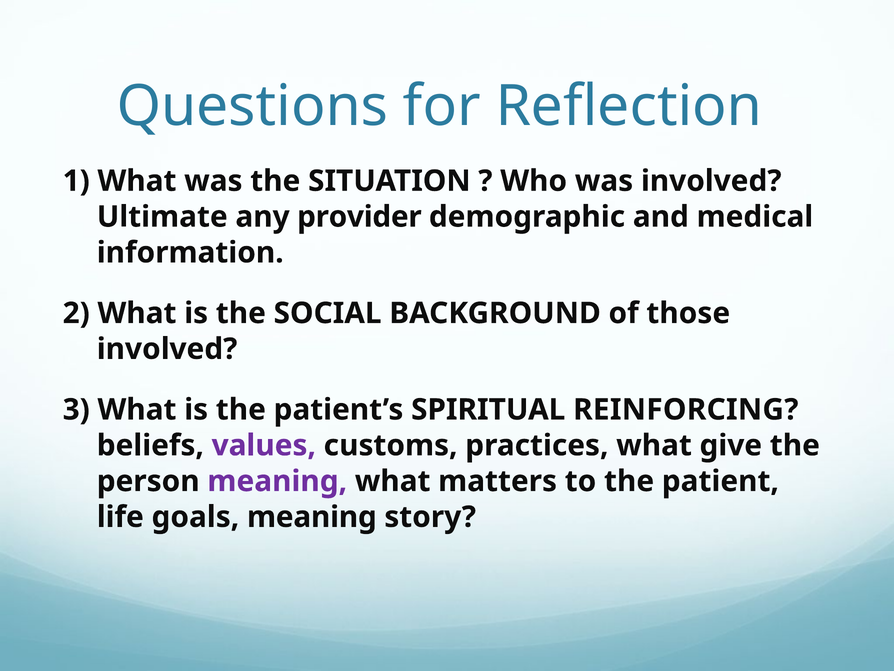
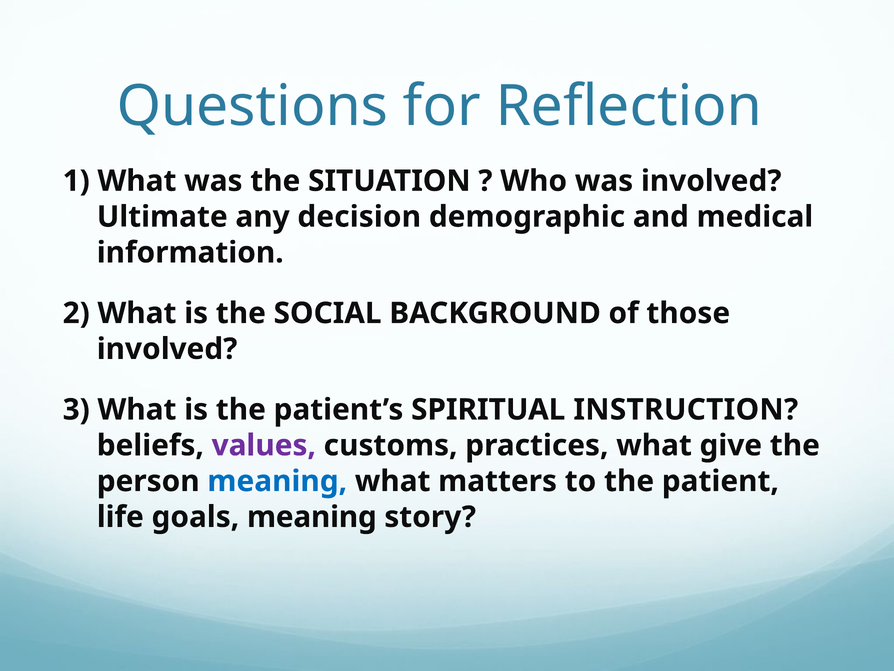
provider: provider -> decision (359, 217)
REINFORCING: REINFORCING -> INSTRUCTION (686, 409)
meaning colour: purple -> blue (277, 481)
